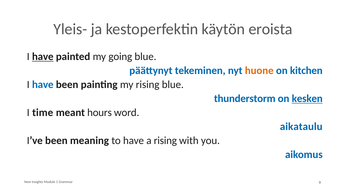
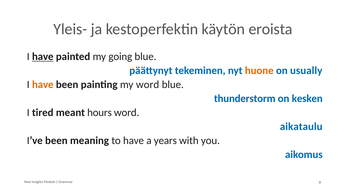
kitchen: kitchen -> usually (306, 70)
have colour: blue -> orange (43, 84)
my rising: rising -> word (148, 84)
kesken underline: present -> none (307, 98)
time: time -> tired (43, 112)
a rising: rising -> years (165, 140)
